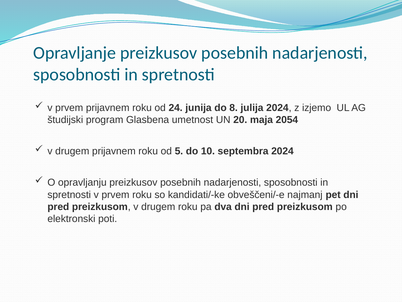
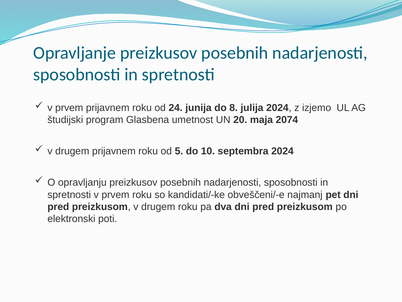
2054: 2054 -> 2074 (287, 120)
